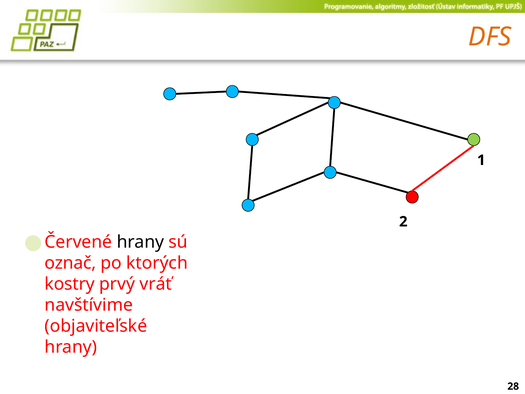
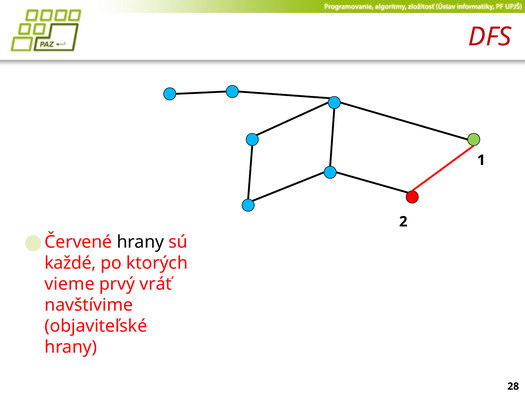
DFS colour: orange -> red (490, 37)
označ: označ -> každé (70, 263)
kostry: kostry -> vieme (70, 284)
